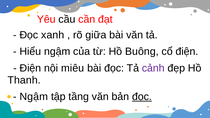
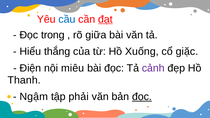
cầu colour: black -> blue (67, 19)
đạt underline: none -> present (105, 19)
xanh: xanh -> trong (53, 35)
Hiểu ngậm: ngậm -> thắng (57, 52)
Buông: Buông -> Xuống (142, 52)
cổ điện: điện -> giặc (187, 52)
tầng: tầng -> phải (79, 97)
